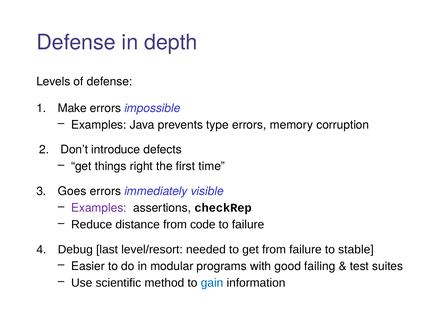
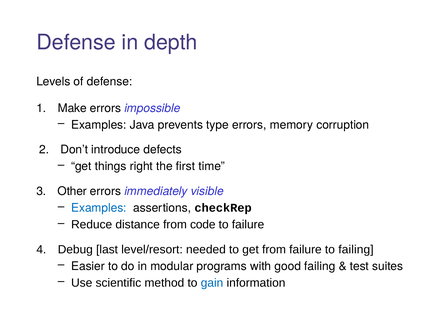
Goes: Goes -> Other (72, 191)
Examples colour: purple -> blue (99, 208)
to stable: stable -> failing (356, 250)
